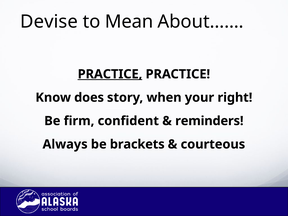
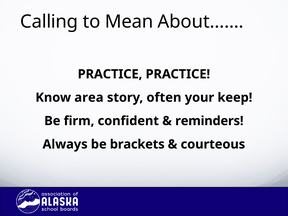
Devise: Devise -> Calling (49, 22)
PRACTICE underline: present -> none (110, 74)
does: does -> area (89, 98)
when: when -> often (164, 98)
right: right -> keep (235, 98)
